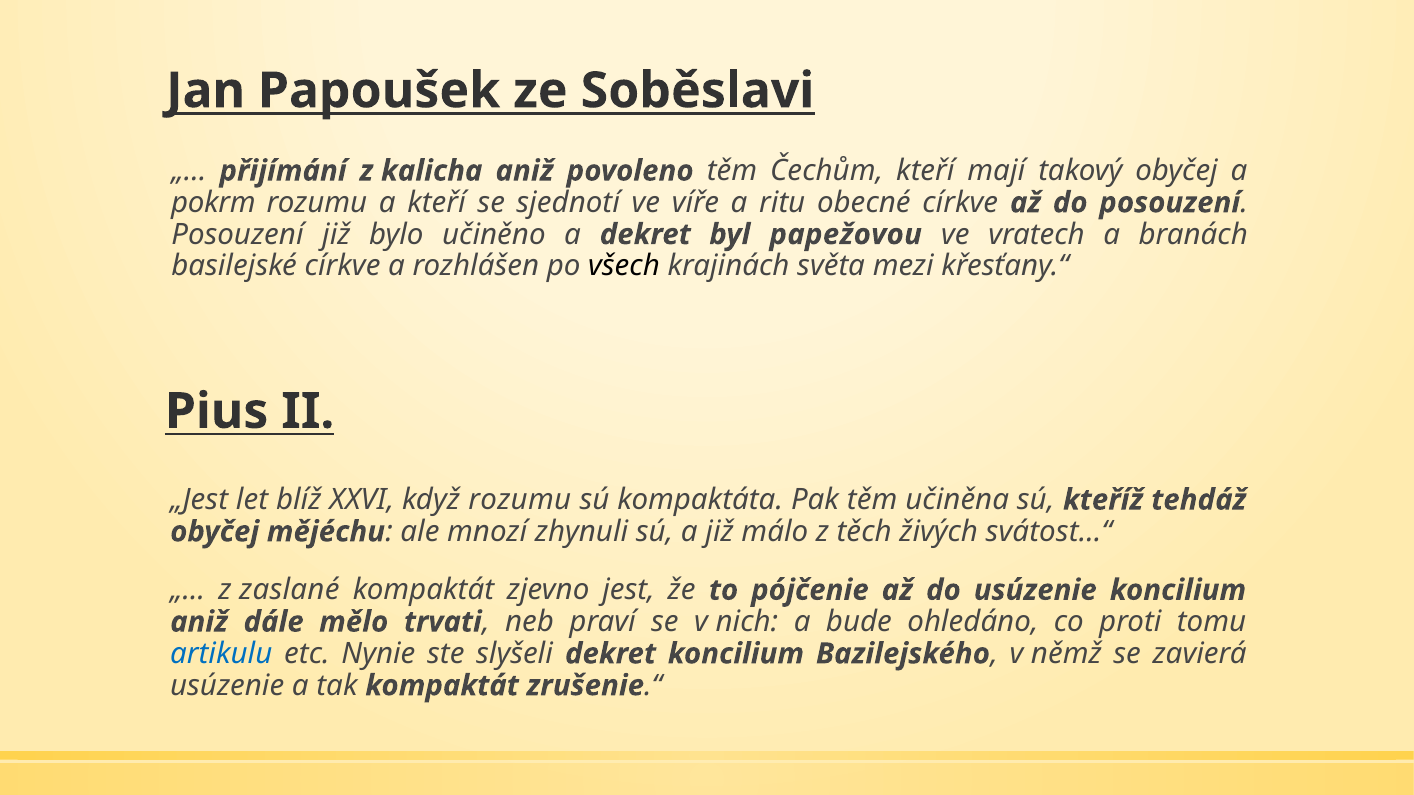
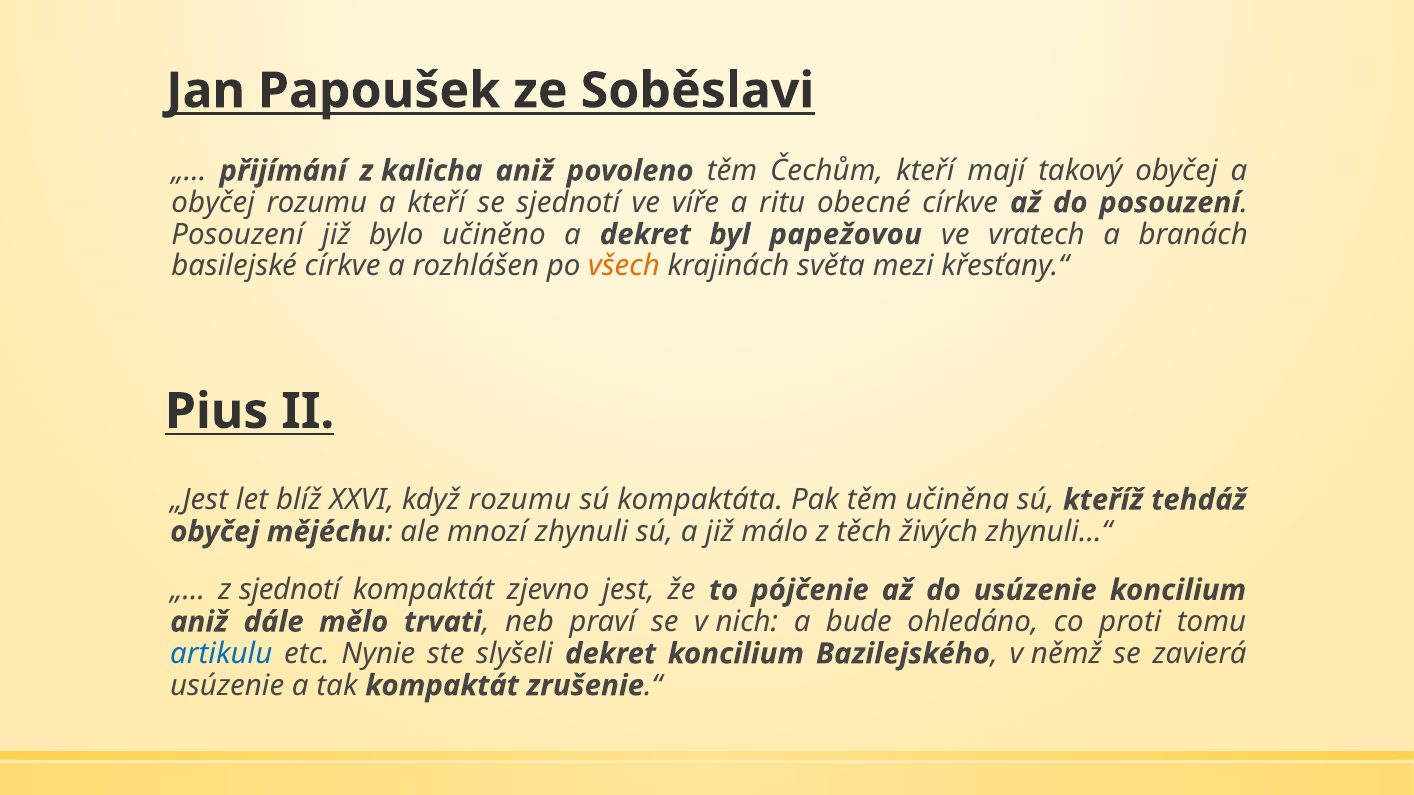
pokrm: pokrm -> obyčej (213, 203)
všech colour: black -> orange (624, 266)
svátost…“: svátost…“ -> zhynuli…“ (1049, 532)
z zaslané: zaslané -> sjednotí (290, 590)
